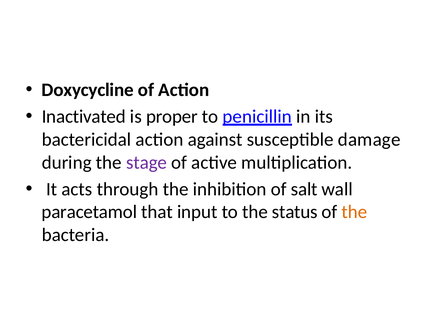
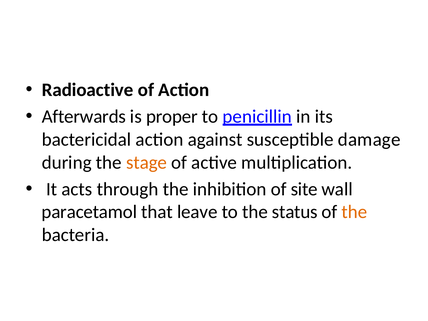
Doxycycline: Doxycycline -> Radioactive (88, 90)
Inactivated: Inactivated -> Afterwards (84, 116)
stage colour: purple -> orange (147, 163)
salt: salt -> site (304, 189)
input: input -> leave (197, 212)
